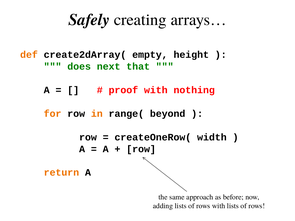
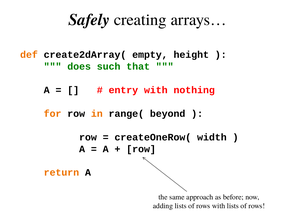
next: next -> such (109, 67)
proof: proof -> entry (123, 90)
